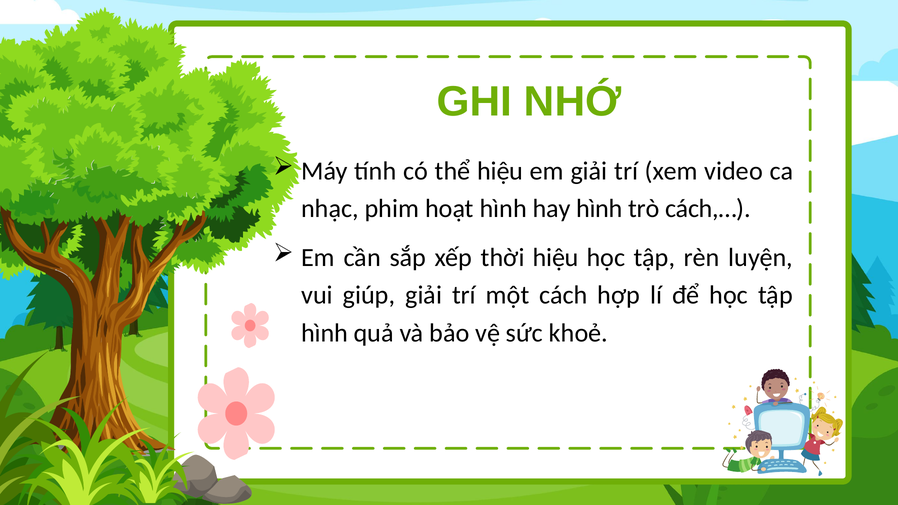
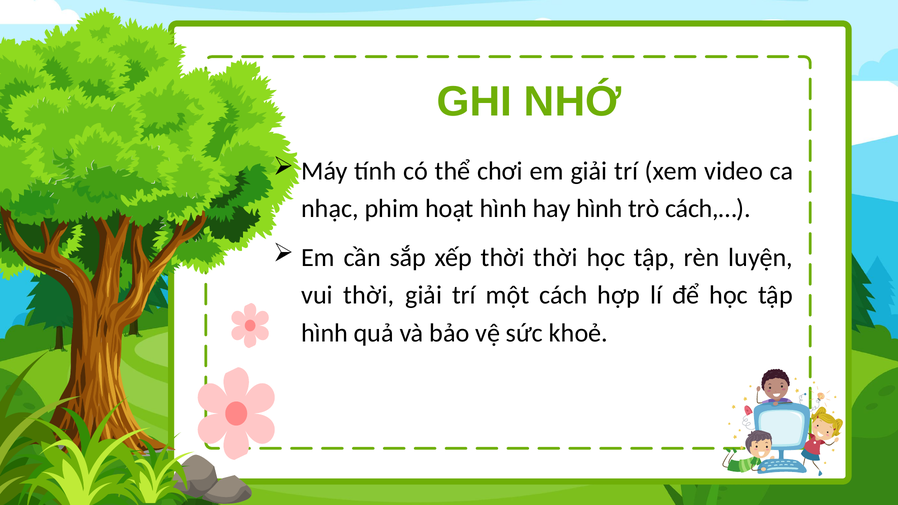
thể hiệu: hiệu -> chơi (500, 171)
thời hiệu: hiệu -> thời (556, 258)
vui giúp: giúp -> thời (369, 295)
